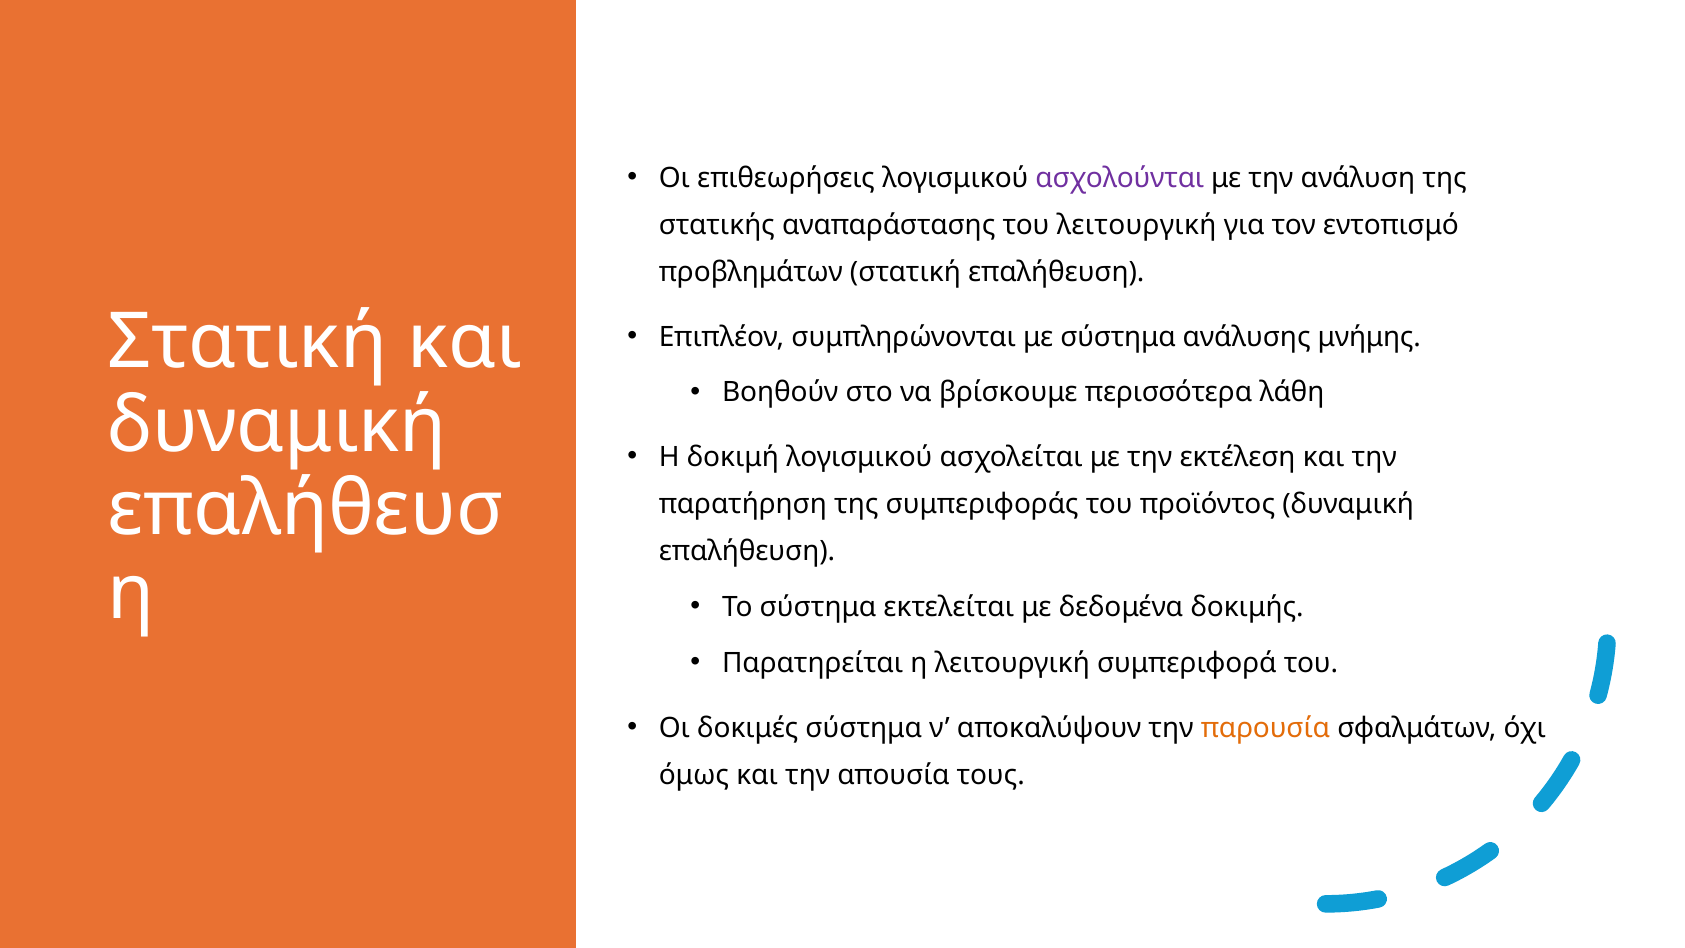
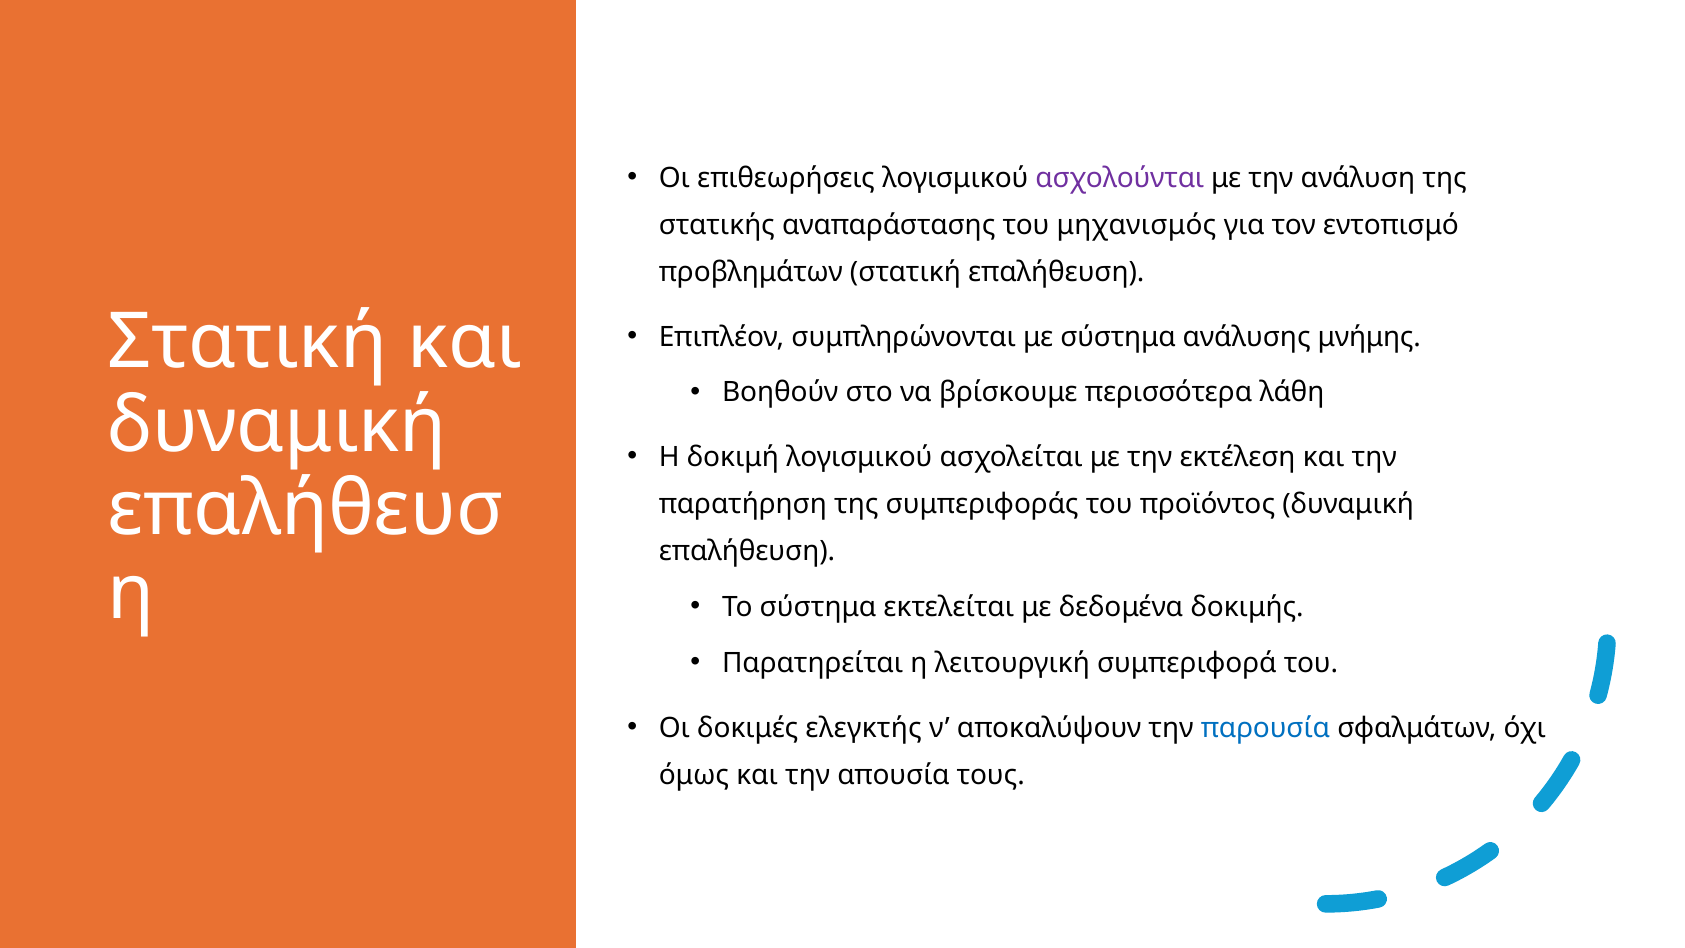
του λειτουργική: λειτουργική -> μηχανισμός (1137, 225)
δοκιμές σύστημα: σύστημα -> ελεγκτής (864, 728)
παρουσία colour: orange -> blue (1265, 728)
